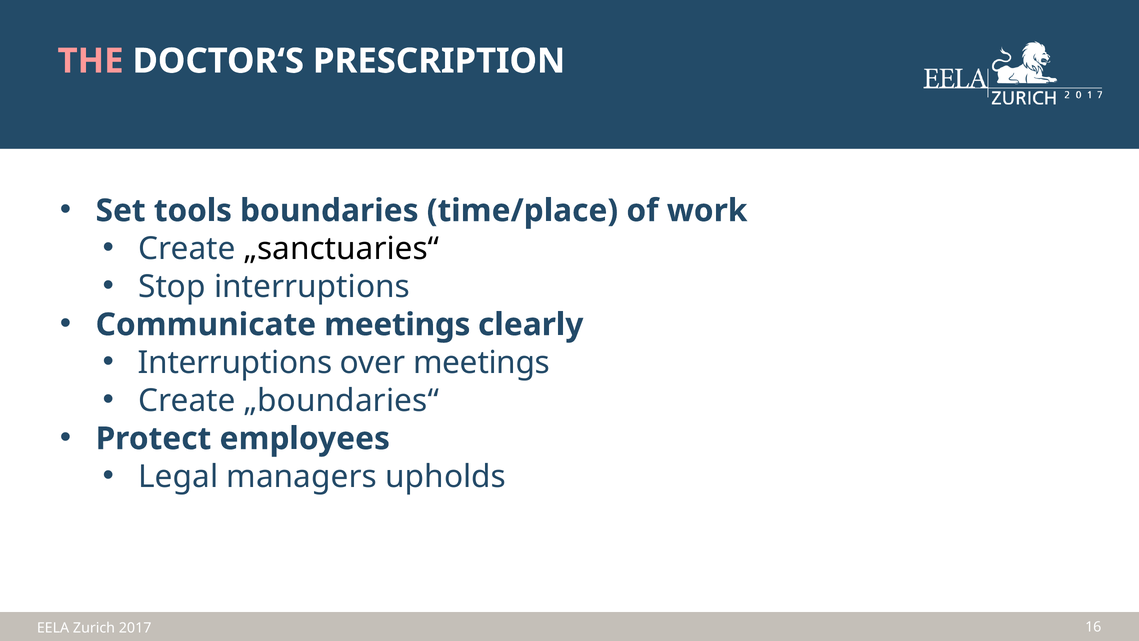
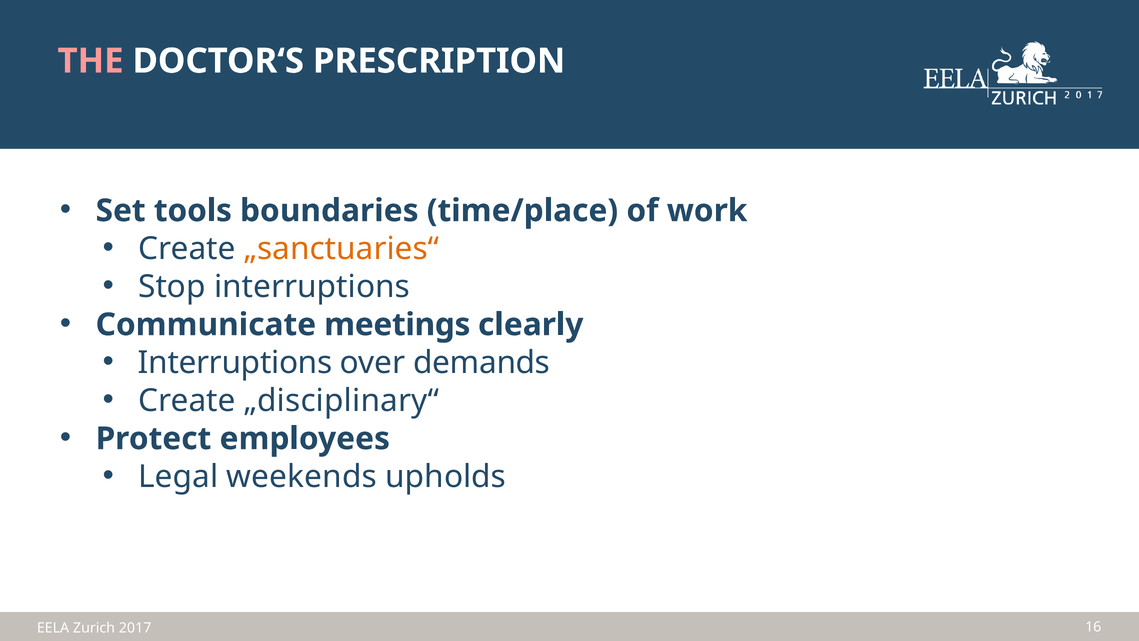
„sanctuaries“ colour: black -> orange (342, 249)
over meetings: meetings -> demands (482, 363)
„boundaries“: „boundaries“ -> „disciplinary“ (341, 401)
managers: managers -> weekends (302, 476)
